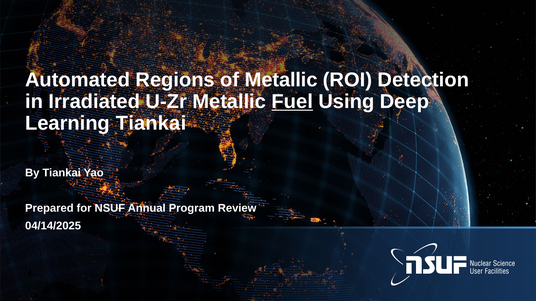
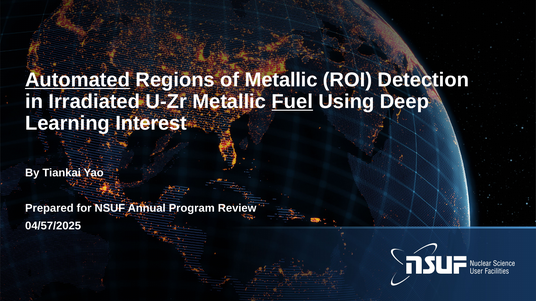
Automated underline: none -> present (78, 80)
Learning Tiankai: Tiankai -> Interest (151, 123)
04/14/2025: 04/14/2025 -> 04/57/2025 (53, 226)
